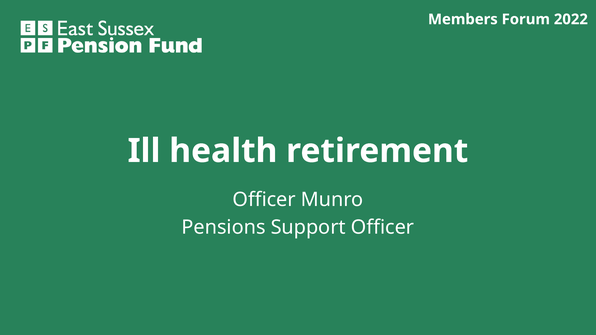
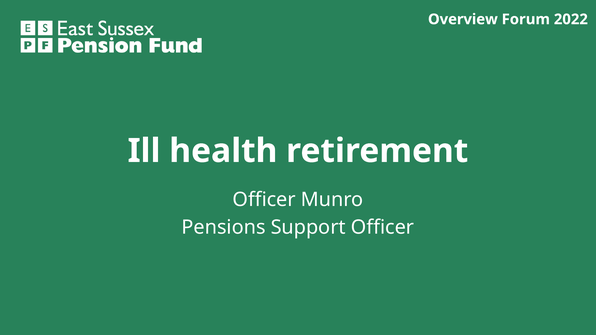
Members: Members -> Overview (463, 19)
